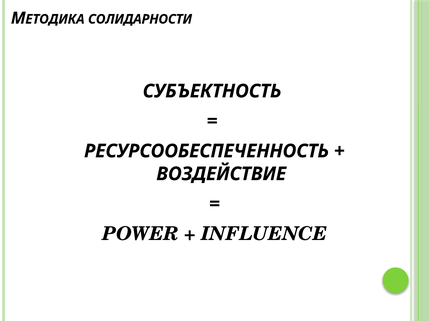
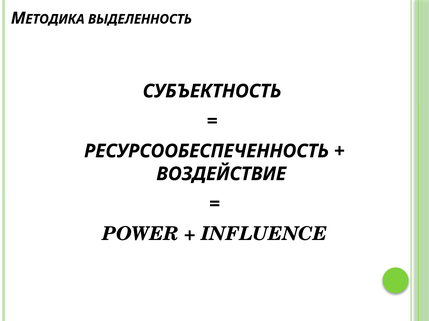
СОЛИДАРНОСТИ: СОЛИДАРНОСТИ -> ВЫДЕЛЕННОСТЬ (140, 19)
